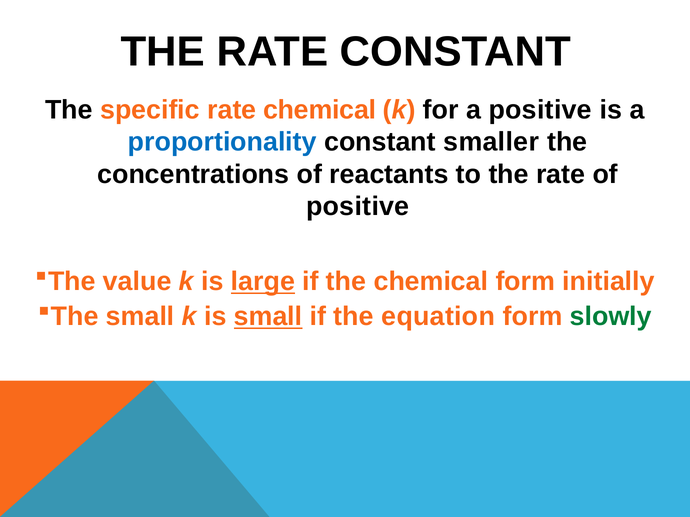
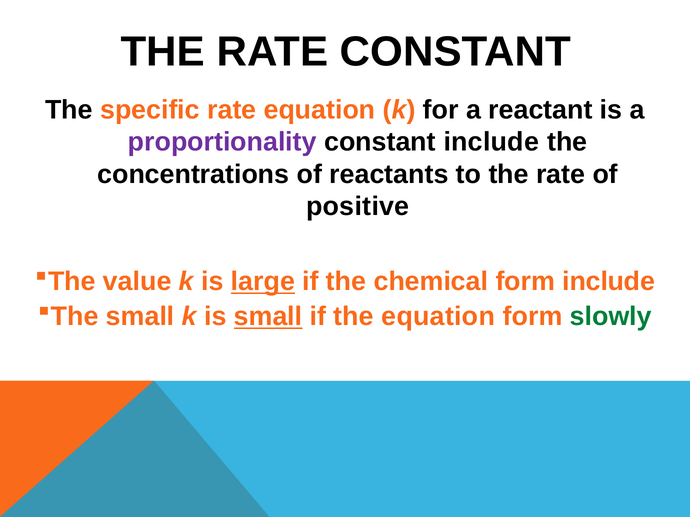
rate chemical: chemical -> equation (320, 110)
a positive: positive -> reactant (540, 110)
proportionality colour: blue -> purple (222, 142)
constant smaller: smaller -> include (491, 142)
form initially: initially -> include (609, 282)
